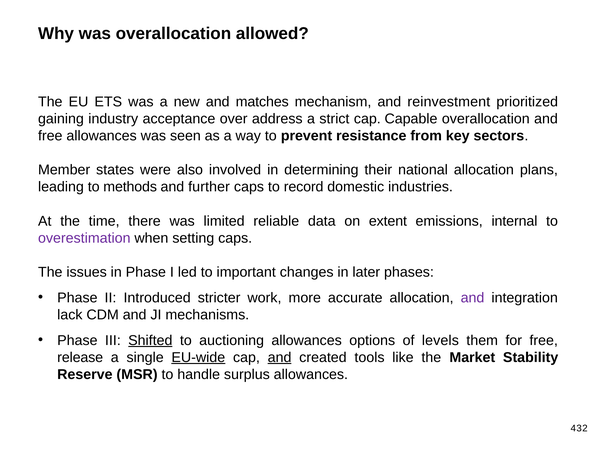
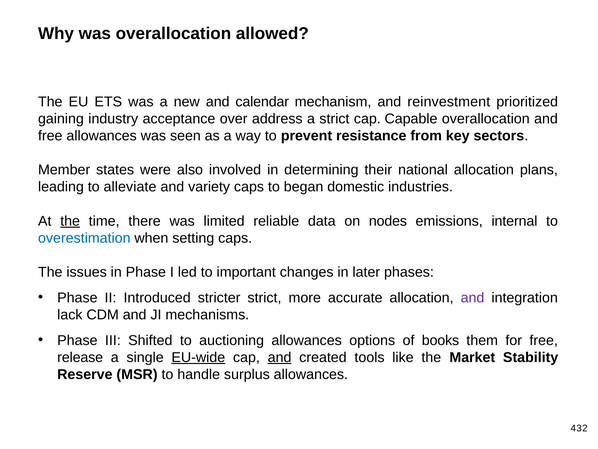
matches: matches -> calendar (262, 102)
methods: methods -> alleviate (130, 187)
further: further -> variety (209, 187)
record: record -> began (304, 187)
the underline: none -> present (70, 221)
extent: extent -> nodes (388, 221)
overestimation colour: purple -> blue (84, 238)
stricter work: work -> strict (264, 298)
Shifted underline: present -> none (150, 341)
levels: levels -> books (441, 341)
